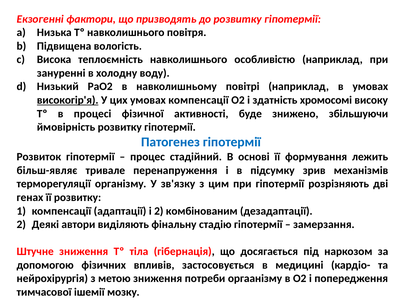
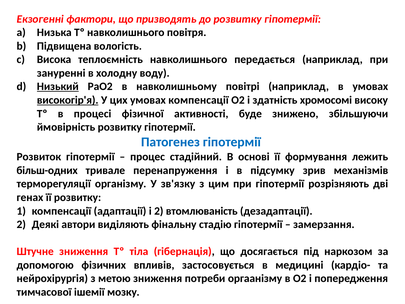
особливістю: особливістю -> передається (265, 60)
Низький underline: none -> present (58, 87)
більш-являє: більш-являє -> більш-одних (47, 170)
комбінованим: комбінованим -> втомлюваність (202, 211)
